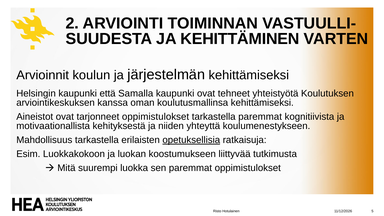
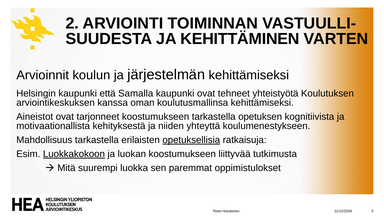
tarjonneet oppimistulokset: oppimistulokset -> koostumukseen (156, 117)
tarkastella paremmat: paremmat -> opetuksen (260, 117)
Luokkakokoon underline: none -> present (74, 154)
